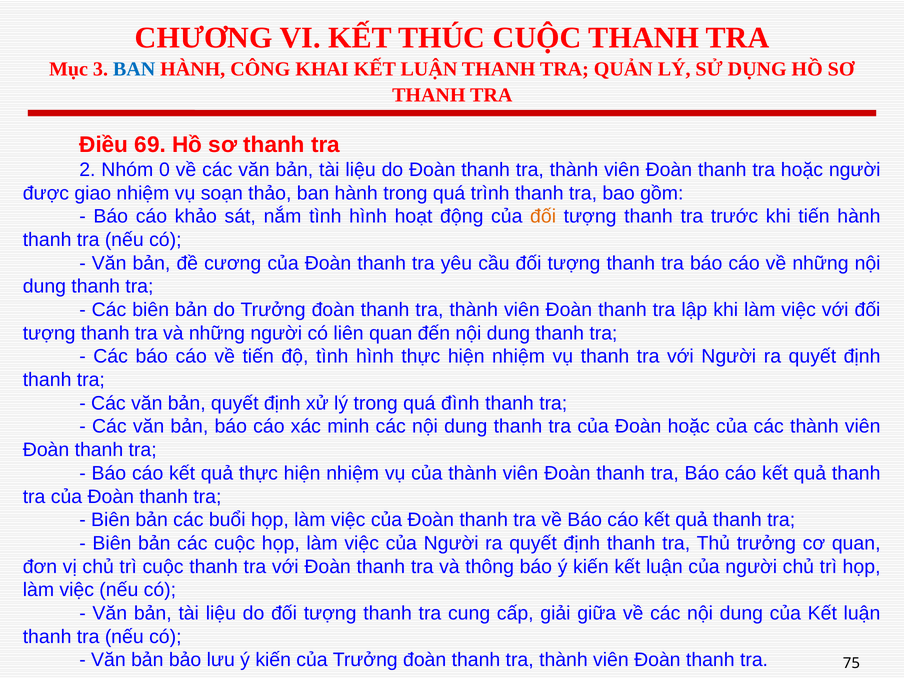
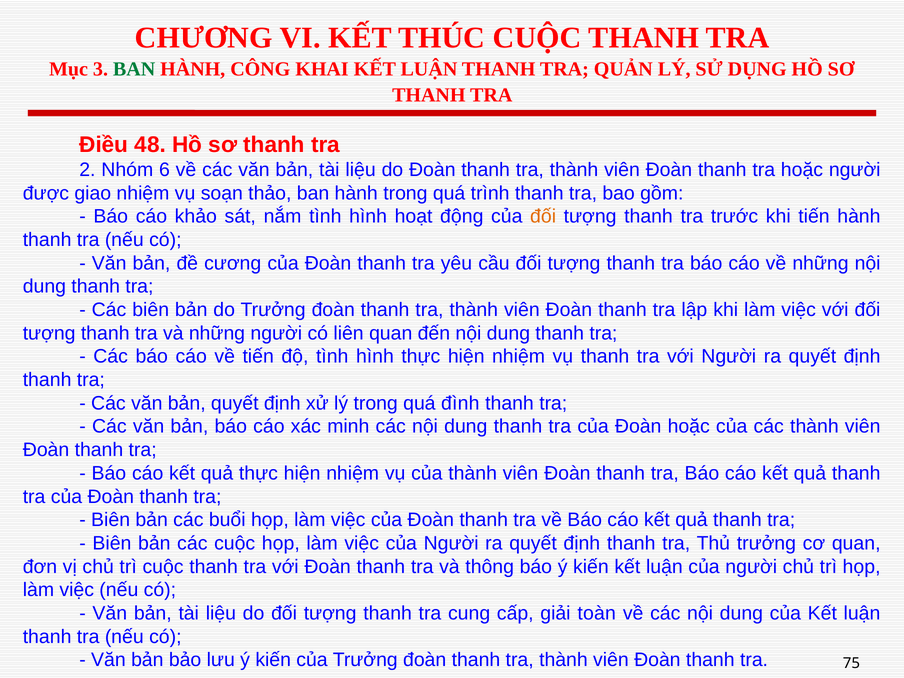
BAN colour: blue -> green (134, 69)
69: 69 -> 48 (150, 145)
0: 0 -> 6 (165, 170)
giữa: giữa -> toàn (597, 613)
